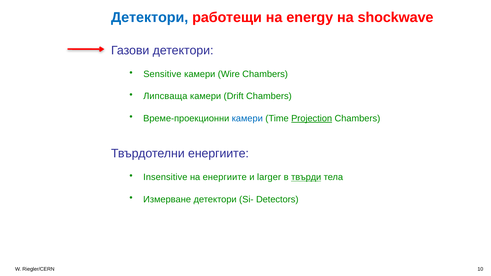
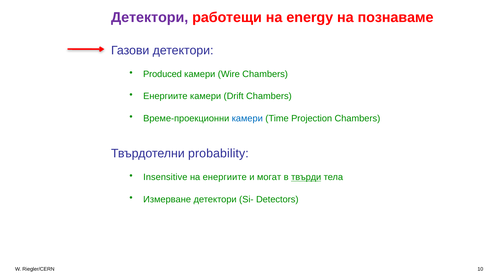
Детектори colour: blue -> purple (150, 18)
shockwave: shockwave -> познаваме (396, 18)
Sensitive: Sensitive -> Produced (162, 74)
Липсваща: Липсваща -> Енергиите (165, 96)
Projection underline: present -> none (312, 118)
Твърдотелни енергиите: енергиите -> probability (218, 154)
larger: larger -> могат (269, 177)
